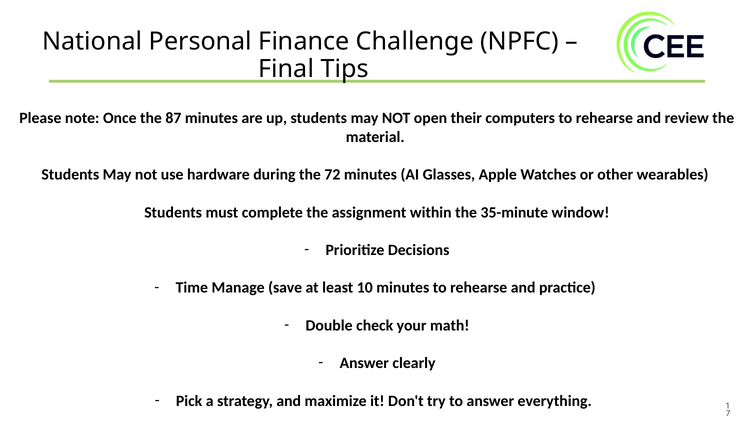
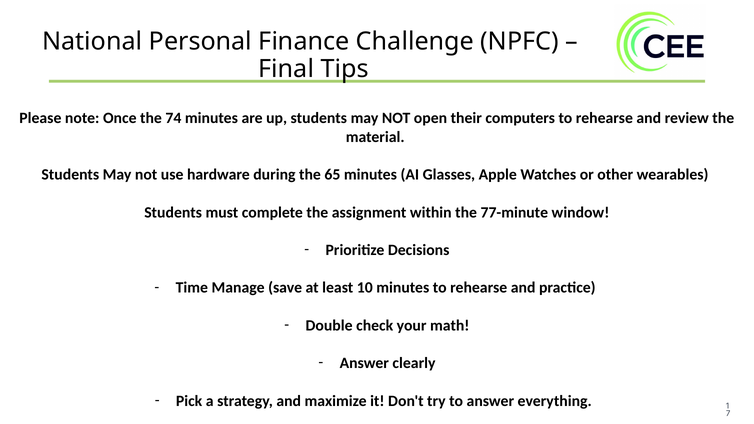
87: 87 -> 74 (173, 118)
72: 72 -> 65 (332, 175)
35-minute: 35-minute -> 77-minute (514, 212)
